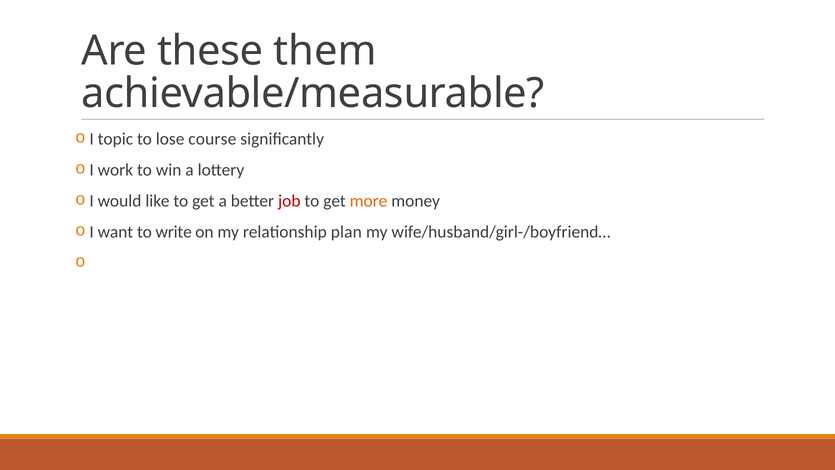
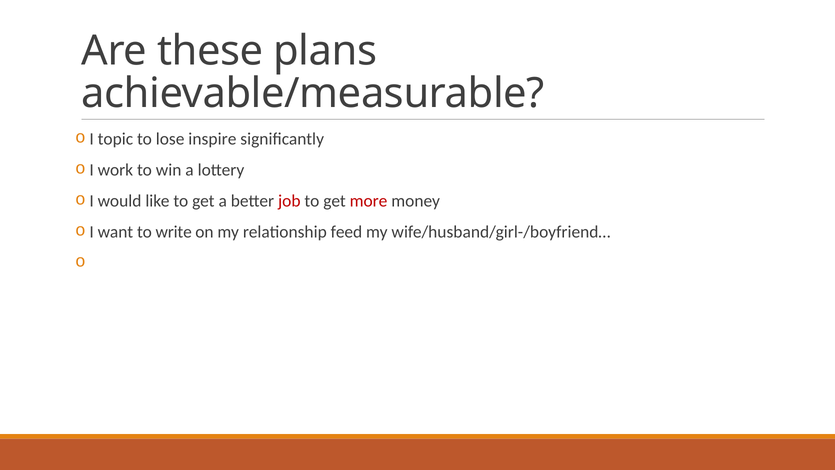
them: them -> plans (325, 51)
course: course -> inspire (212, 139)
more colour: orange -> red (369, 201)
plan: plan -> feed (346, 232)
